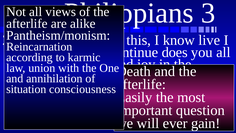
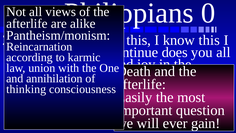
3: 3 -> 0 (208, 13)
know live: live -> this (209, 40)
situation: situation -> thinking (26, 89)
